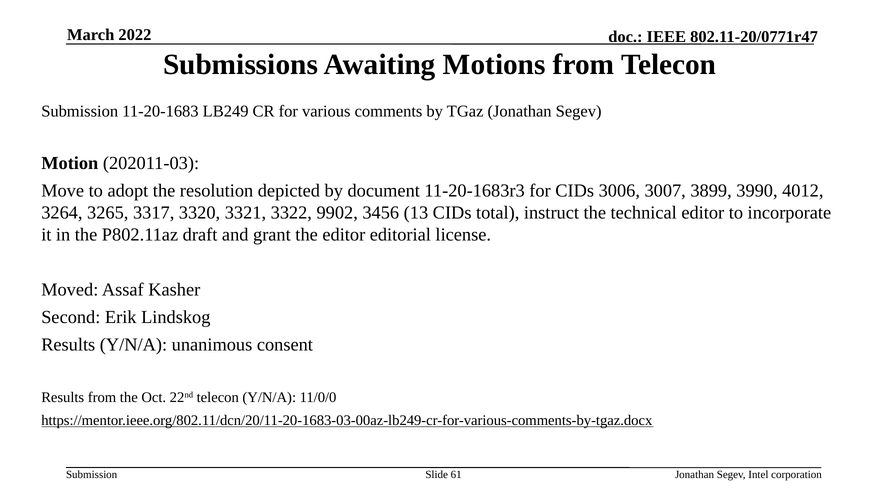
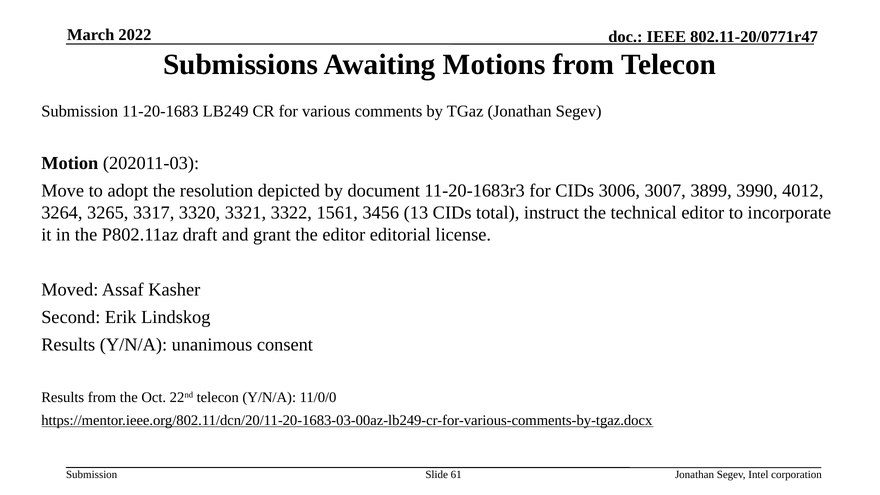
9902: 9902 -> 1561 (337, 213)
